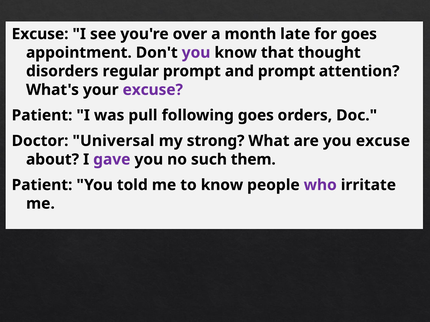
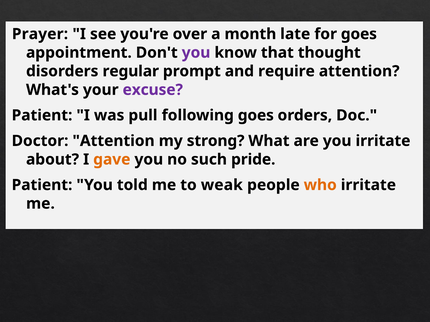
Excuse: Excuse -> Prayer (40, 34)
and prompt: prompt -> require (286, 71)
Doctor Universal: Universal -> Attention (114, 141)
you excuse: excuse -> irritate (383, 141)
gave colour: purple -> orange (112, 160)
them: them -> pride (253, 160)
to know: know -> weak (222, 185)
who colour: purple -> orange (320, 185)
